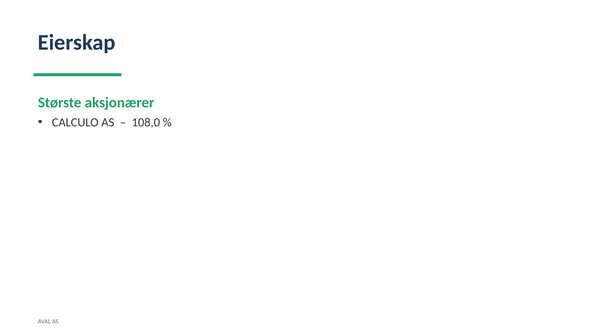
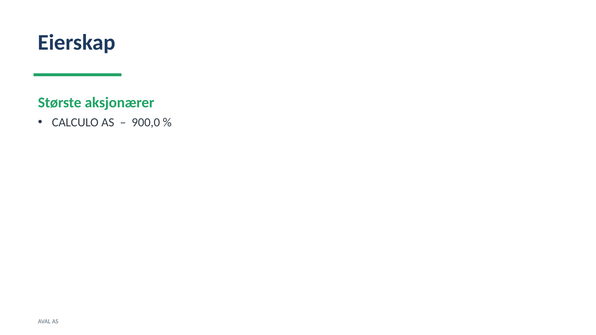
108,0: 108,0 -> 900,0 (146, 123)
